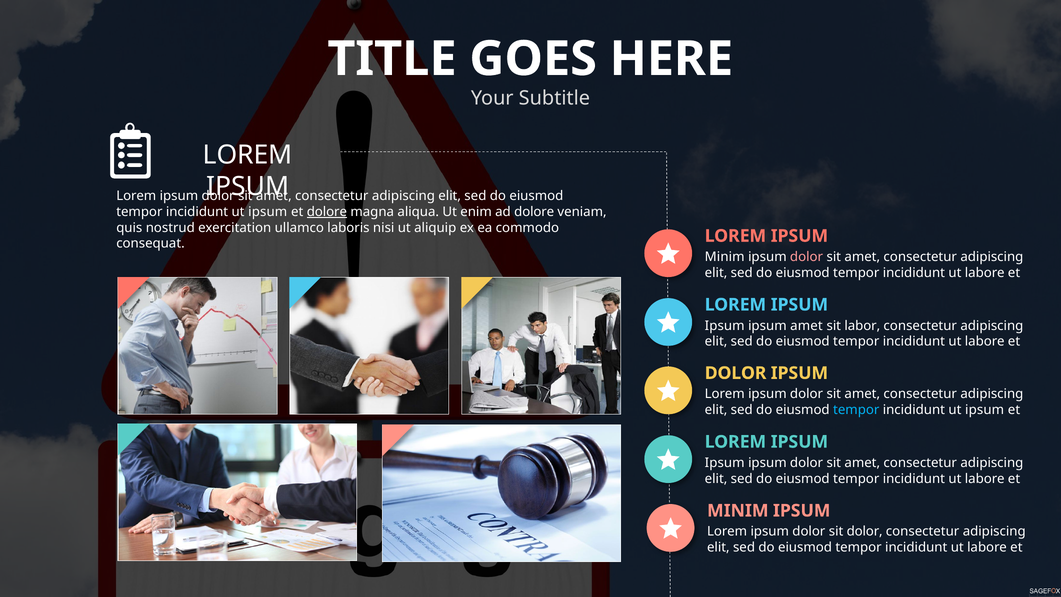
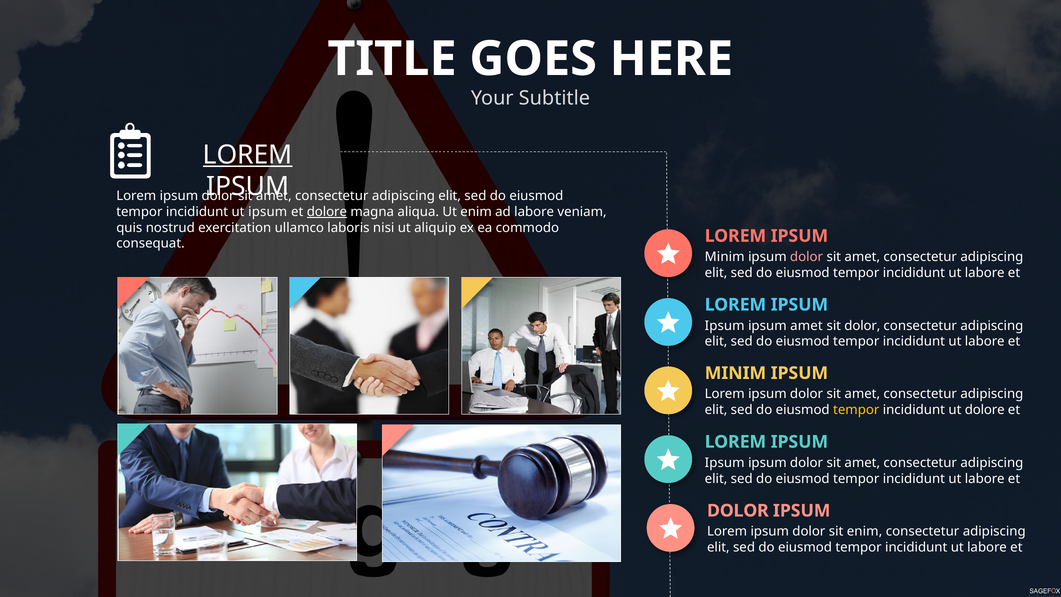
LOREM underline: none -> present (248, 155)
ad dolore: dolore -> labore (534, 212)
sit labor: labor -> dolor (862, 326)
DOLOR: DOLOR -> MINIM (735, 373)
tempor colour: light blue -> yellow (856, 410)
ipsum: ipsum -> dolore (985, 410)
MINIM: MINIM -> DOLOR (738, 511)
sit dolor: dolor -> enim (865, 531)
